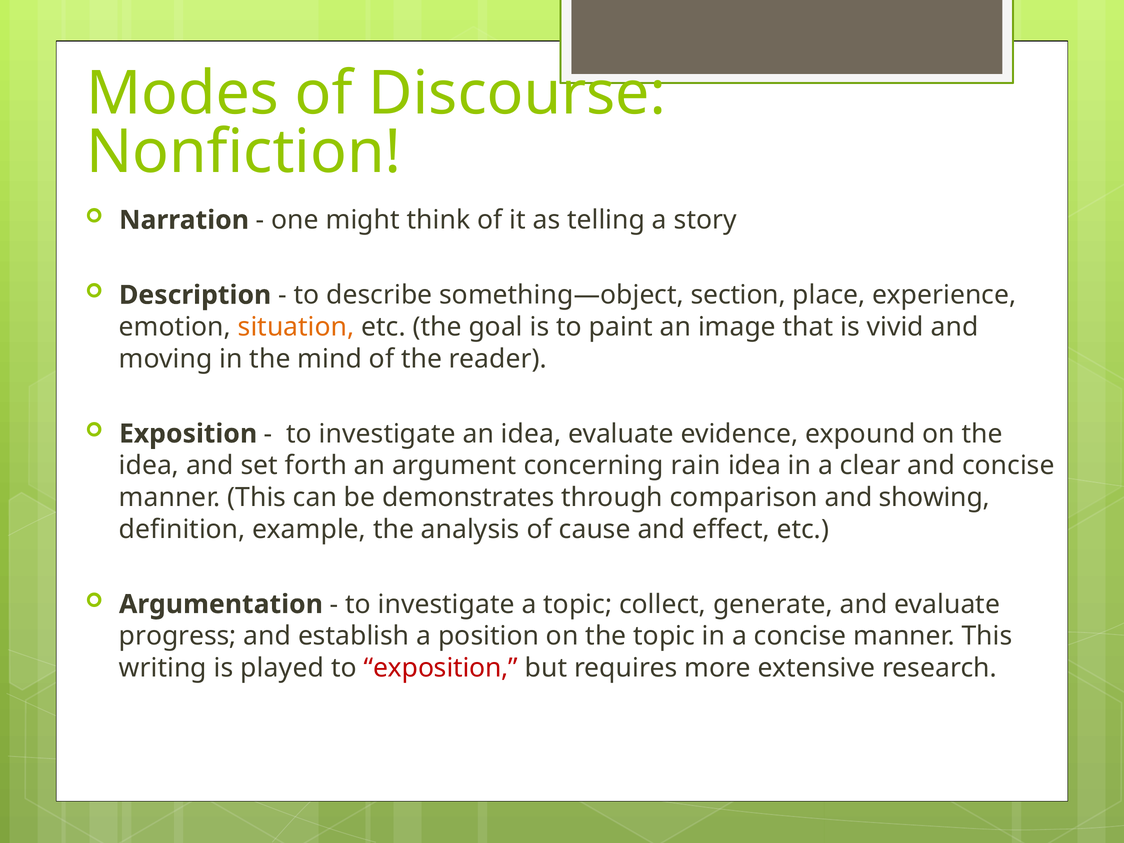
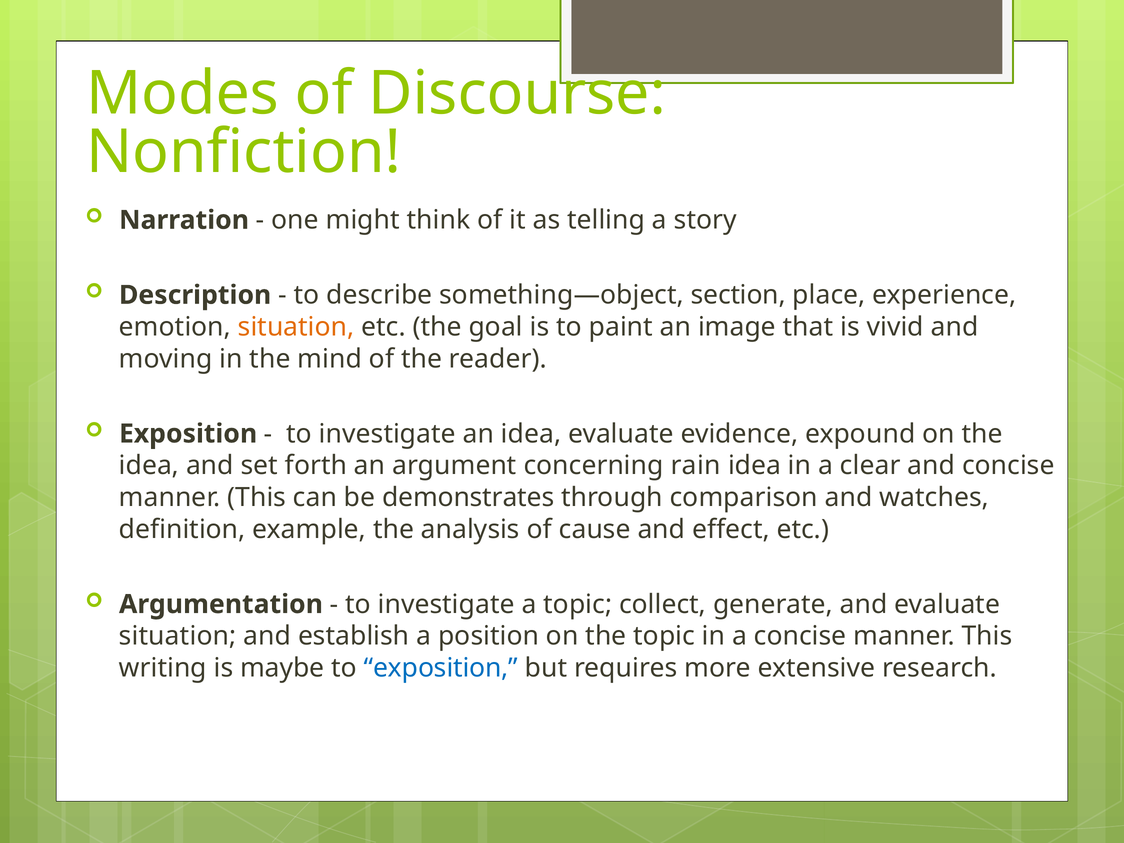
showing: showing -> watches (934, 497)
progress: progress -> situation (178, 636)
played: played -> maybe (282, 668)
exposition colour: red -> blue (441, 668)
